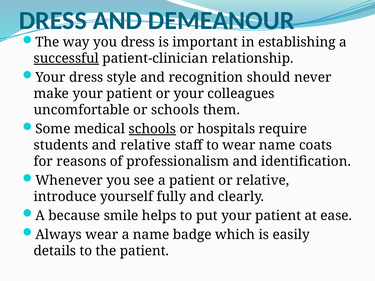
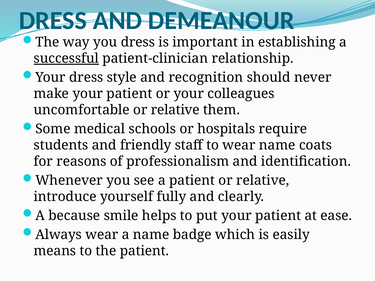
uncomfortable or schools: schools -> relative (175, 110)
schools underline: present -> none (152, 129)
and relative: relative -> friendly (146, 145)
details: details -> means (55, 251)
